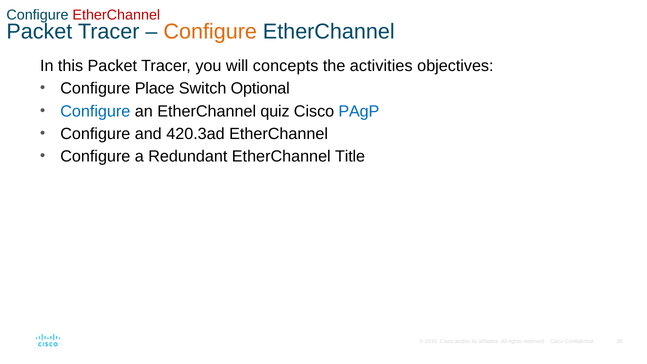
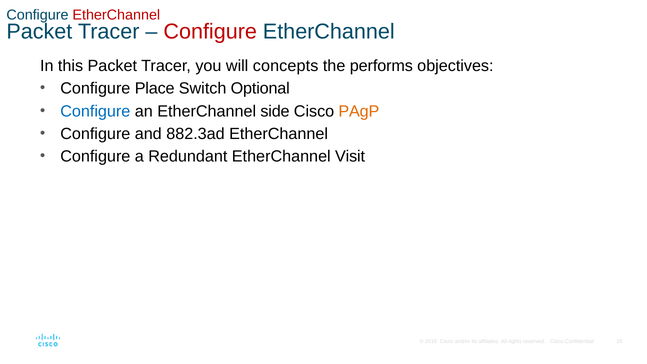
Configure colour: orange -> red (210, 32)
activities: activities -> performs (381, 66)
quiz: quiz -> side (275, 111)
PAgP colour: blue -> orange (359, 111)
420.3ad: 420.3ad -> 882.3ad (195, 134)
Title: Title -> Visit (350, 156)
